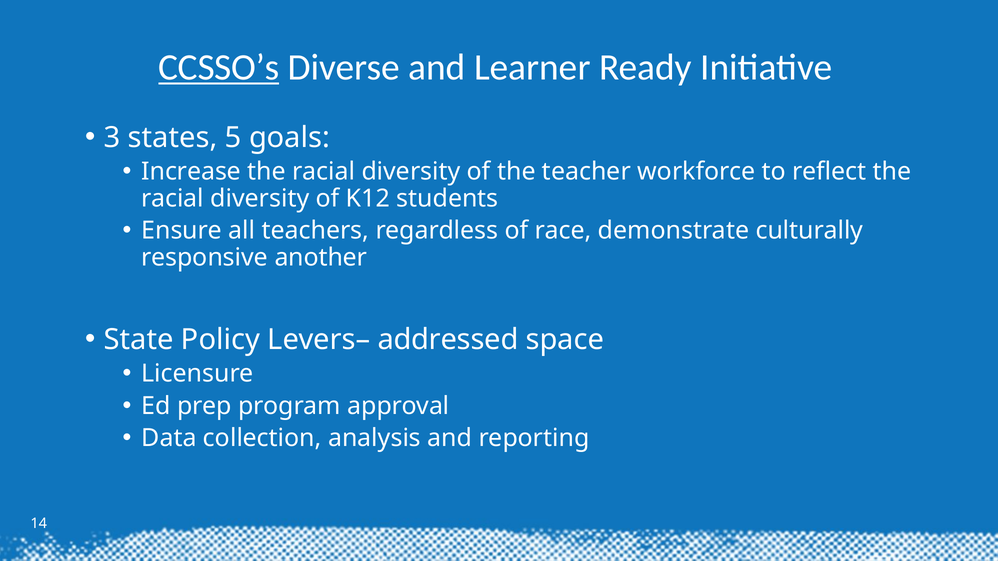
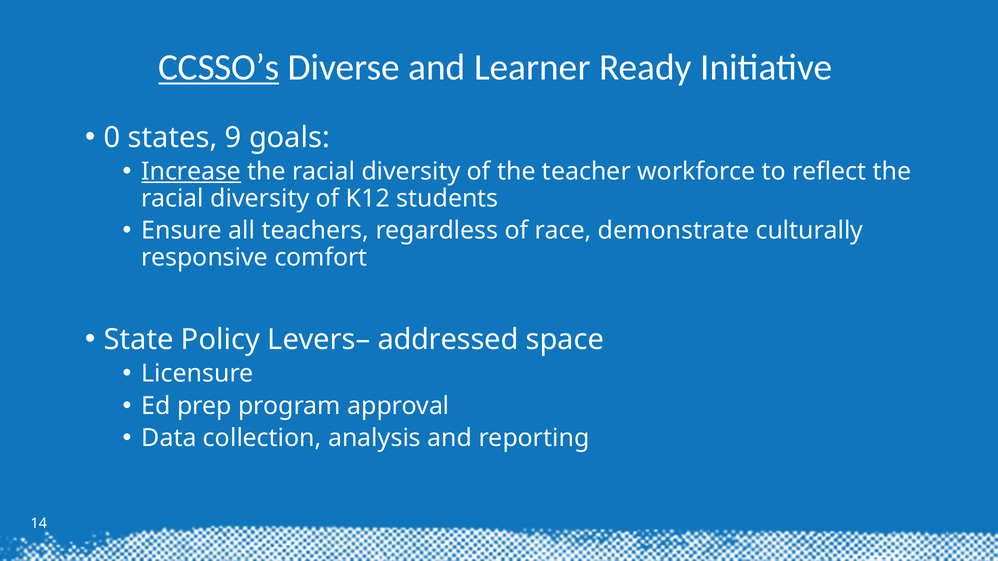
3: 3 -> 0 (112, 138)
5: 5 -> 9 (233, 138)
Increase underline: none -> present (191, 172)
another: another -> comfort (321, 258)
